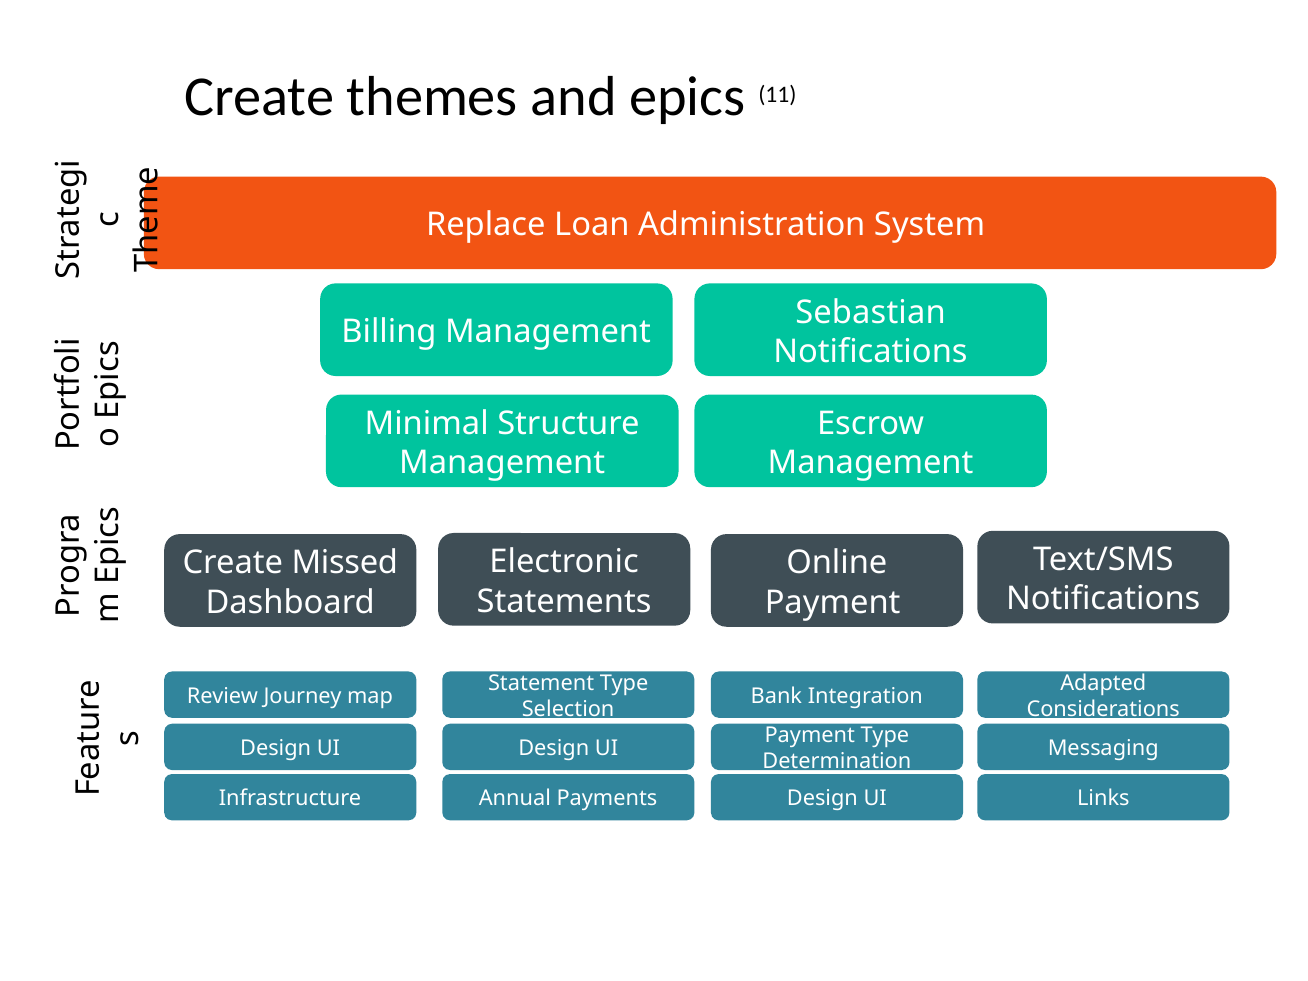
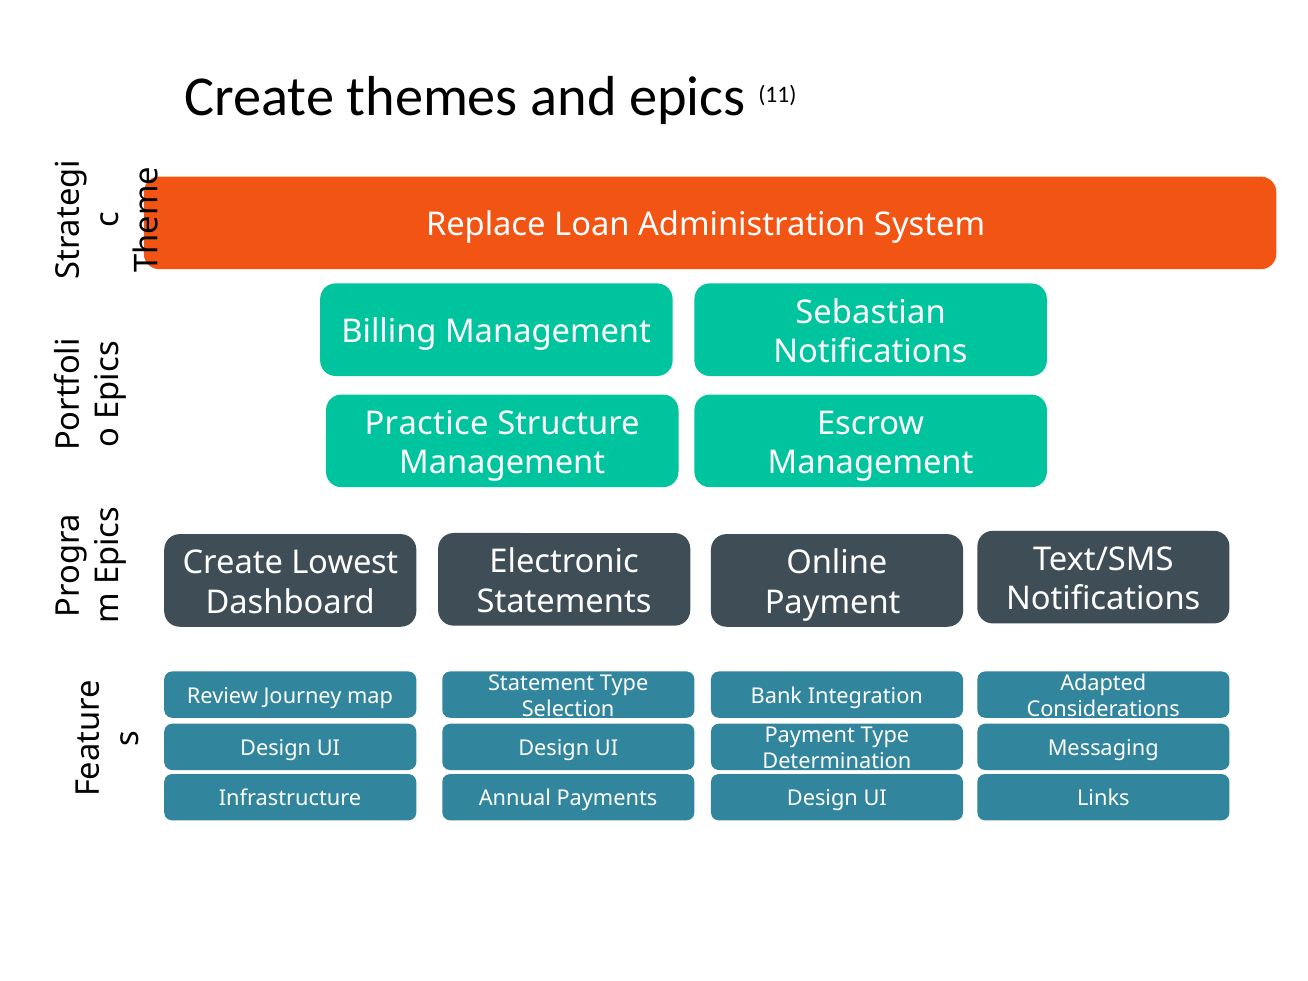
Minimal: Minimal -> Practice (427, 424)
Missed: Missed -> Lowest (345, 563)
